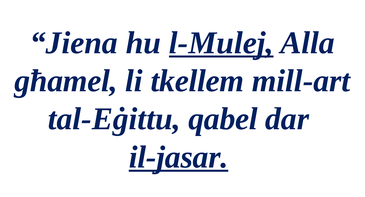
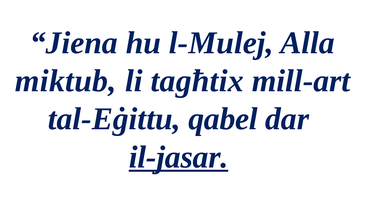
l-Mulej underline: present -> none (221, 43)
għamel: għamel -> miktub (66, 81)
tkellem: tkellem -> tagħtix (197, 81)
